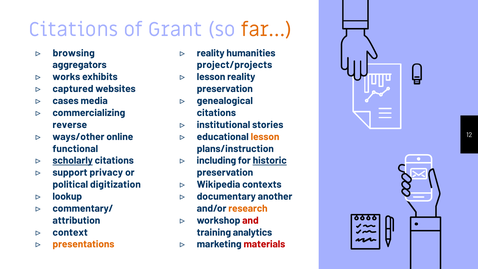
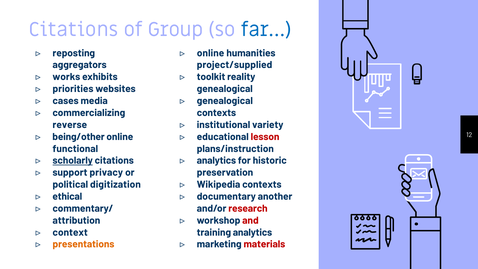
Grant: Grant -> Group (176, 29)
far… colour: orange -> blue (266, 29)
browsing: browsing -> reposting (74, 53)
reality: reality -> online (211, 53)
project/projects: project/projects -> project/supplied (235, 65)
lesson: lesson -> toolkit (211, 77)
captured: captured -> priorities (73, 89)
preservation: preservation -> genealogical (225, 89)
citations: citations -> contexts (216, 113)
stories: stories -> variety (268, 125)
ways/other: ways/other -> being/other (79, 137)
lesson colour: orange -> red (265, 137)
including: including -> analytics (216, 161)
historic underline: present -> none (270, 161)
lookup: lookup -> ethical (67, 196)
research colour: orange -> red (248, 208)
